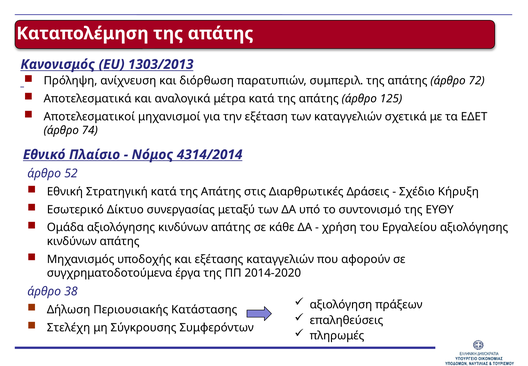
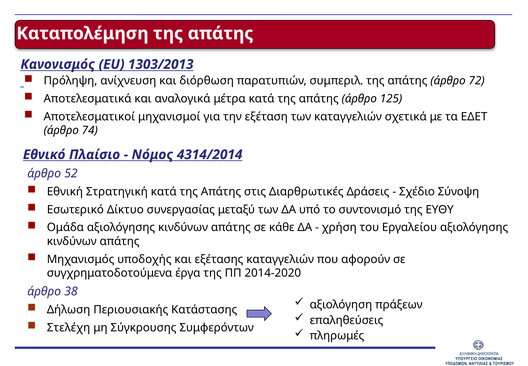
Κήρυξη: Κήρυξη -> Σύνοψη (458, 191)
